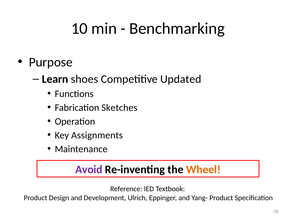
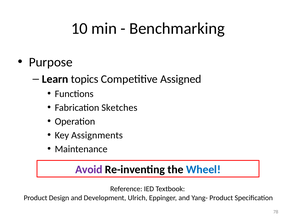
shoes: shoes -> topics (85, 79)
Updated: Updated -> Assigned (181, 79)
Wheel colour: orange -> blue (203, 169)
